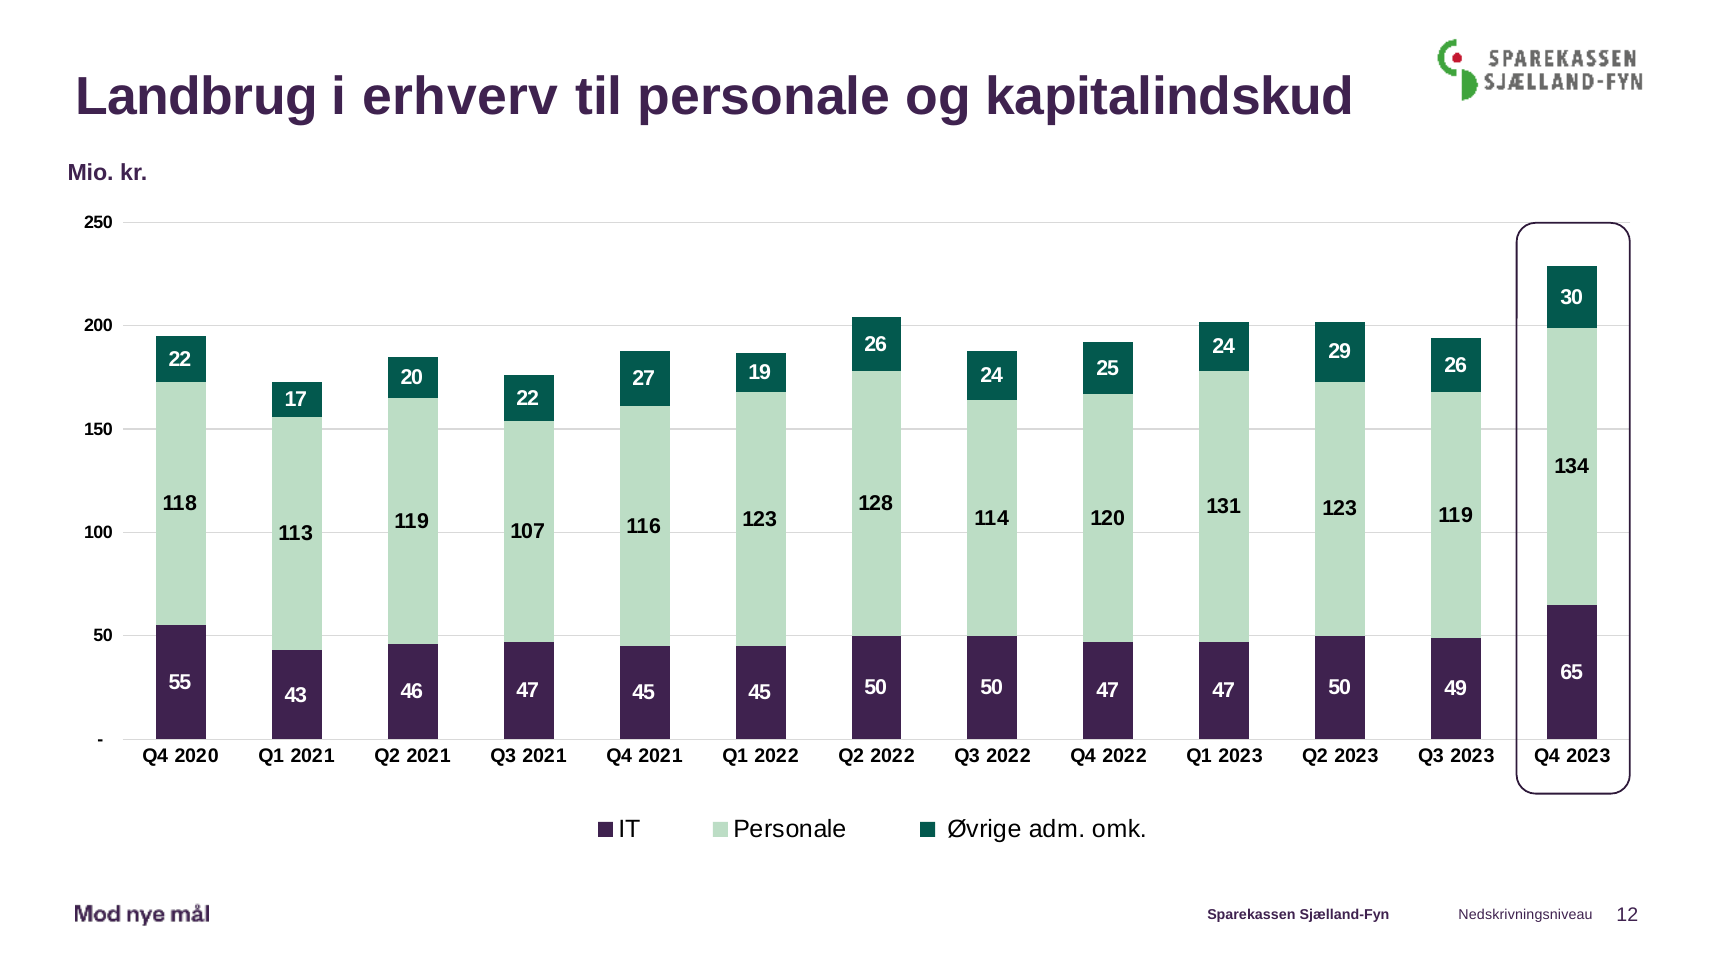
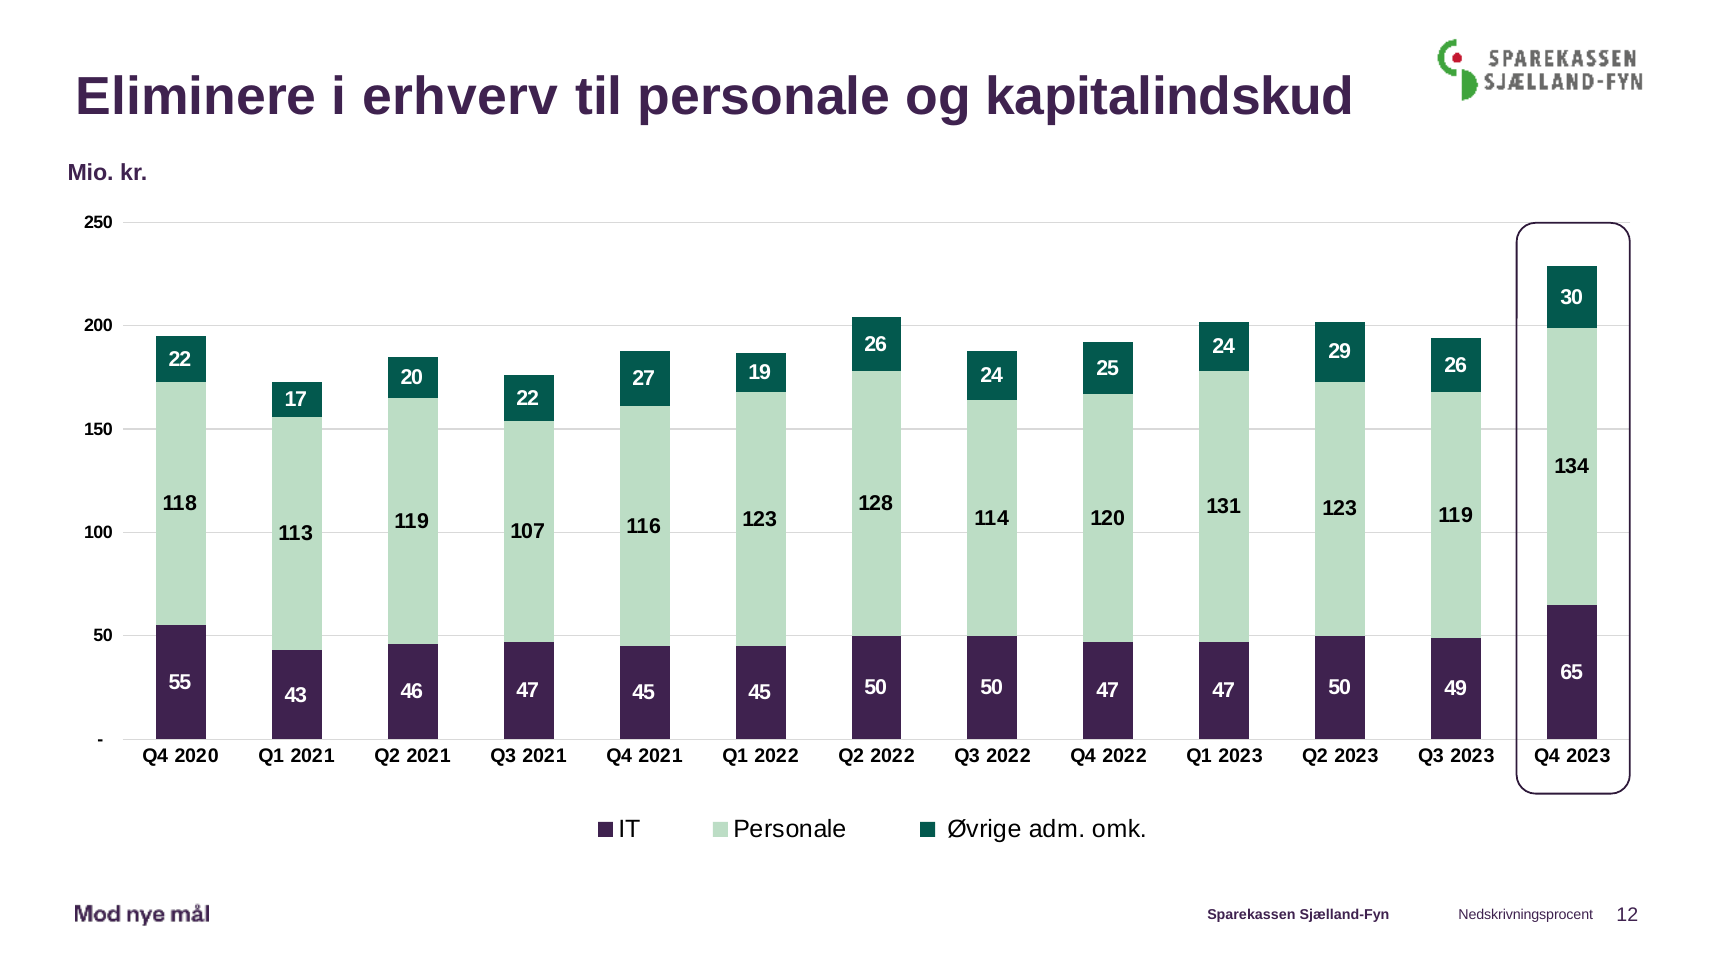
Landbrug: Landbrug -> Eliminere (196, 97)
Nedskrivningsniveau: Nedskrivningsniveau -> Nedskrivningsprocent (1526, 915)
